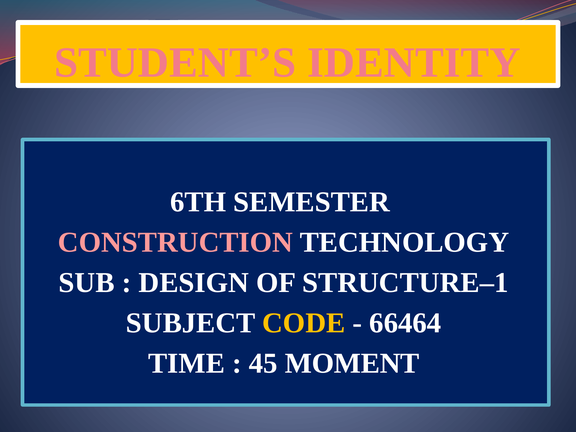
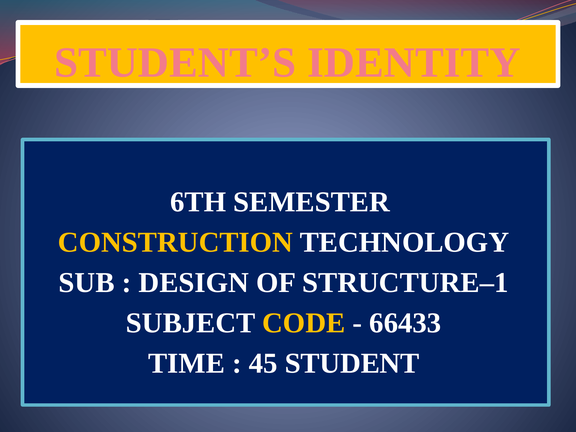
CONSTRUCTION colour: pink -> yellow (176, 242)
66464: 66464 -> 66433 (405, 323)
MOMENT: MOMENT -> STUDENT (352, 363)
